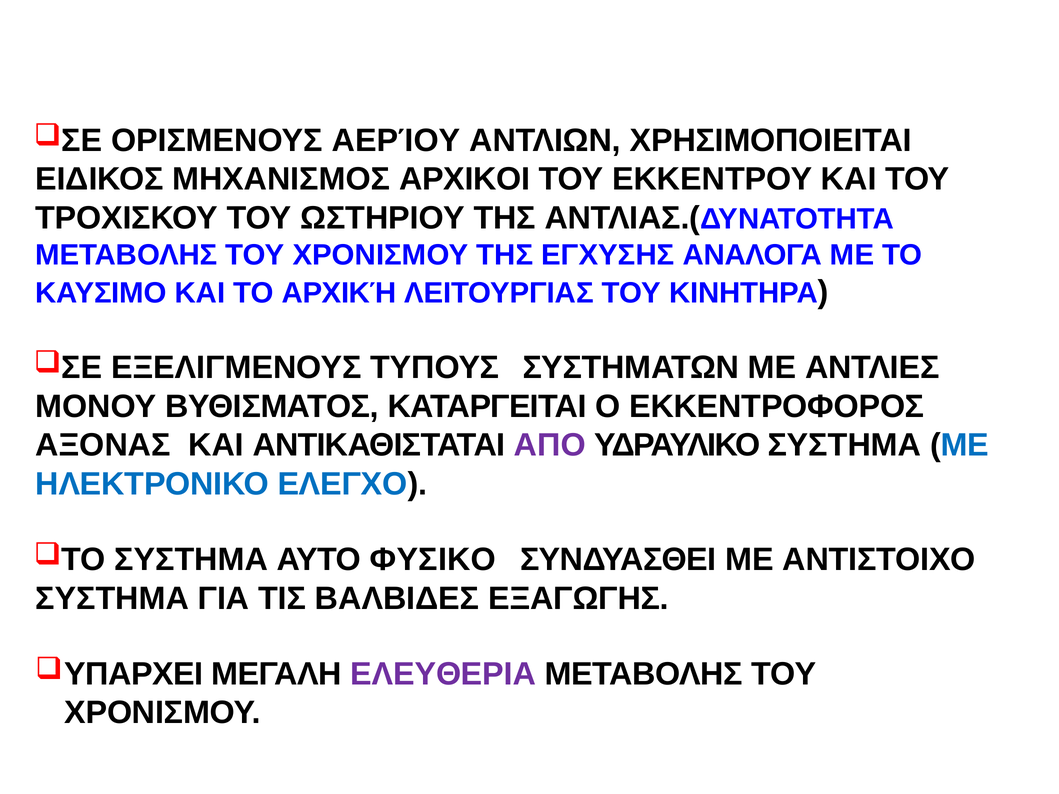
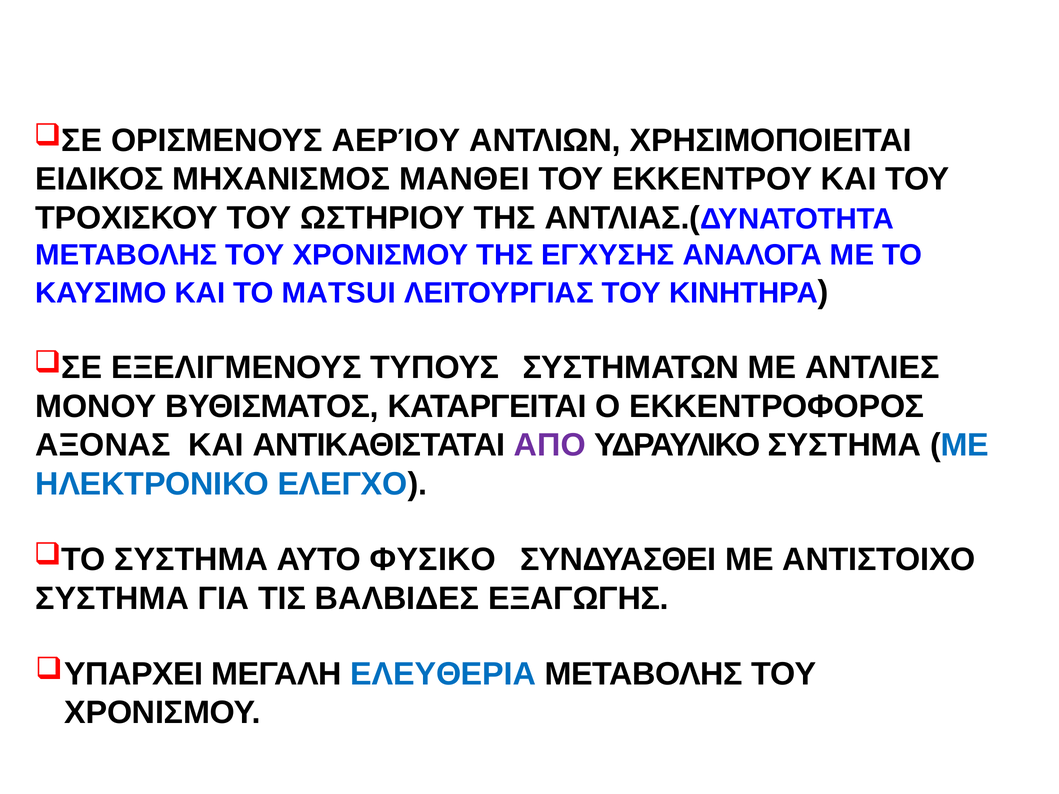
ΑΡΧΙΚΟΙ: ΑΡΧΙΚΟΙ -> ΜΑΝΘΕΙ (464, 179)
ΑΡΧΙΚΉ: ΑΡΧΙΚΉ -> MATSUI (339, 293)
ΕΛΕΥΘΕΡΙΑ colour: purple -> blue (443, 674)
